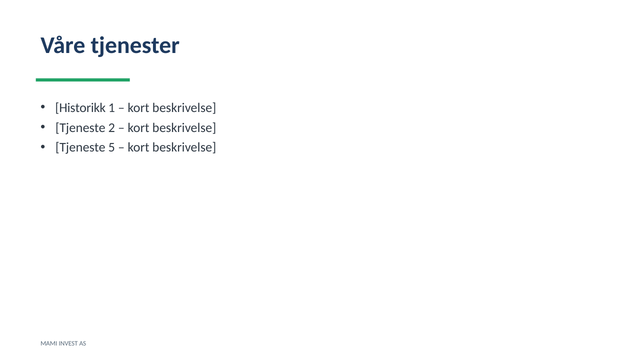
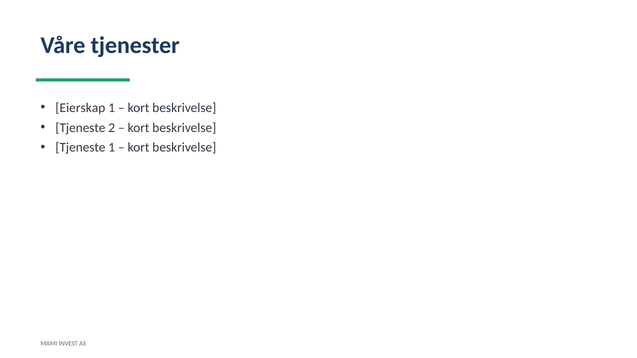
Historikk: Historikk -> Eierskap (80, 108)
Tjeneste 5: 5 -> 1 (112, 148)
